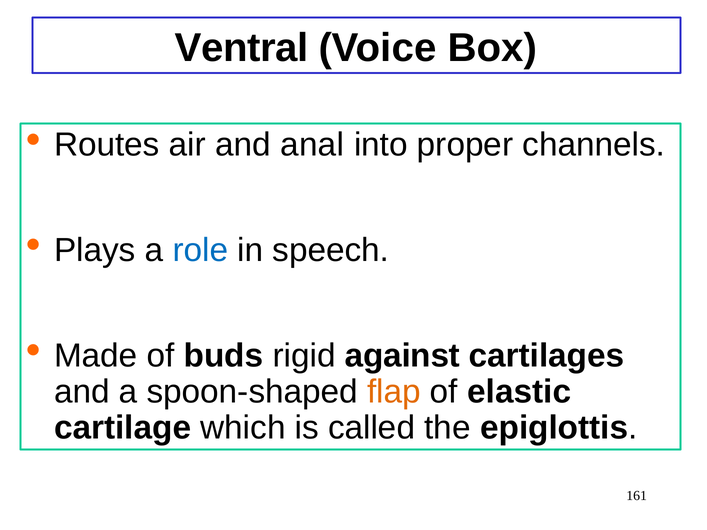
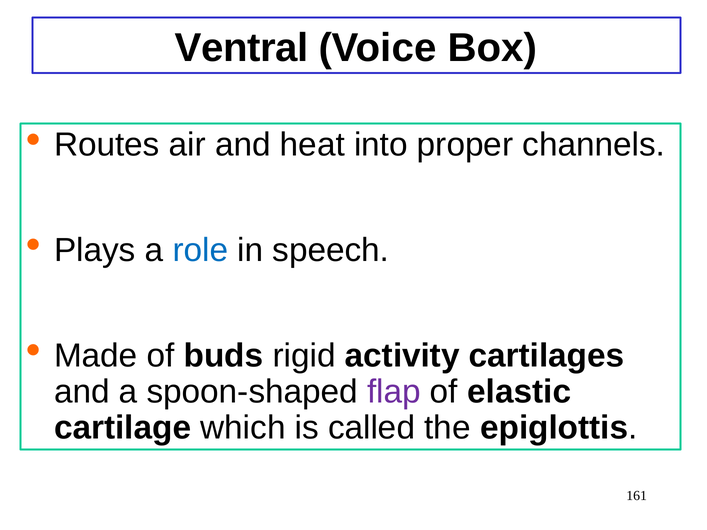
anal: anal -> heat (312, 145)
against: against -> activity (402, 356)
flap colour: orange -> purple (394, 392)
